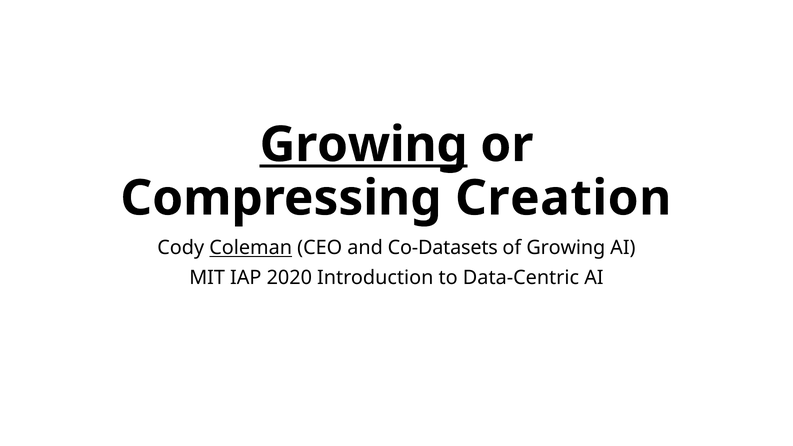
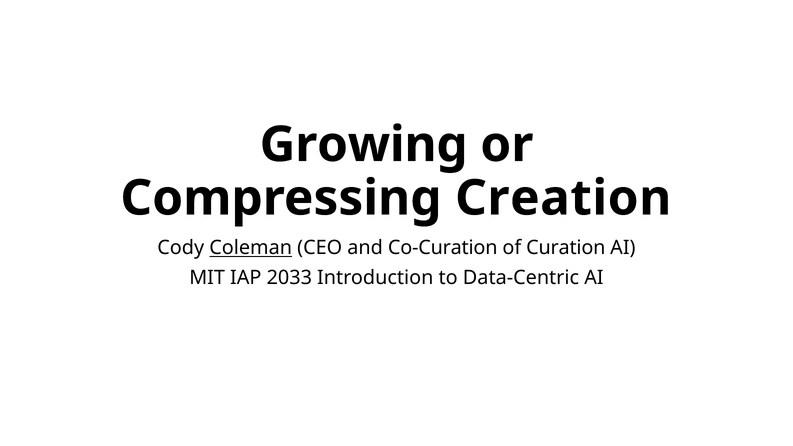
Growing underline: present -> none (364, 145)
Co-Datasets: Co-Datasets -> Co-Curation (443, 248)
of Growing: Growing -> Curation (566, 248)
2020: 2020 -> 2033 (289, 278)
